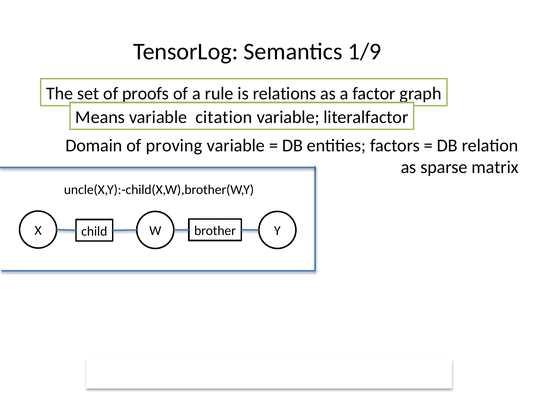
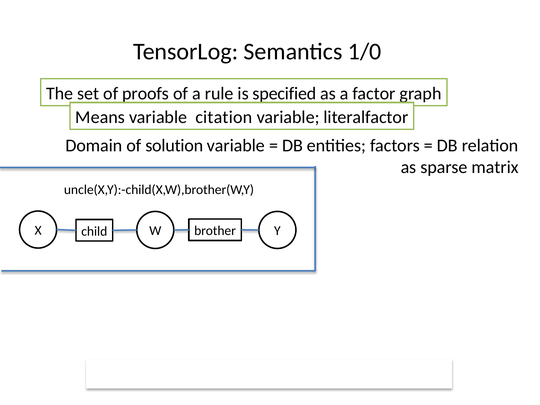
1/9: 1/9 -> 1/0 (365, 52)
relations: relations -> specified (285, 93)
proving: proving -> solution (174, 146)
